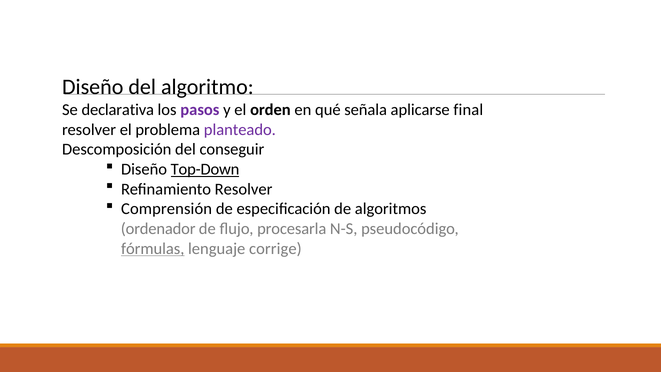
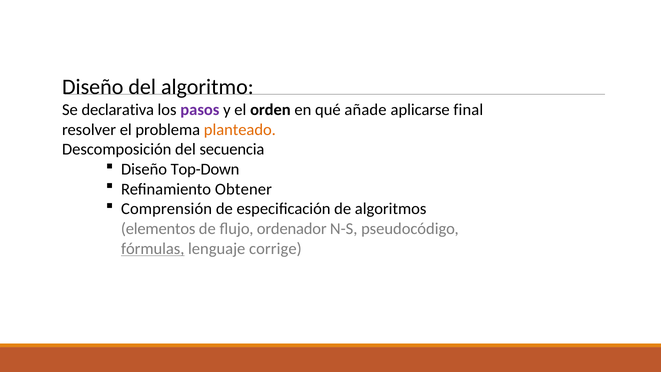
señala: señala -> añade (366, 110)
planteado colour: purple -> orange (240, 130)
conseguir: conseguir -> secuencia (232, 149)
Top-Down underline: present -> none (205, 169)
Refinamiento Resolver: Resolver -> Obtener (243, 189)
ordenador: ordenador -> elementos (158, 229)
procesarla: procesarla -> ordenador (292, 229)
